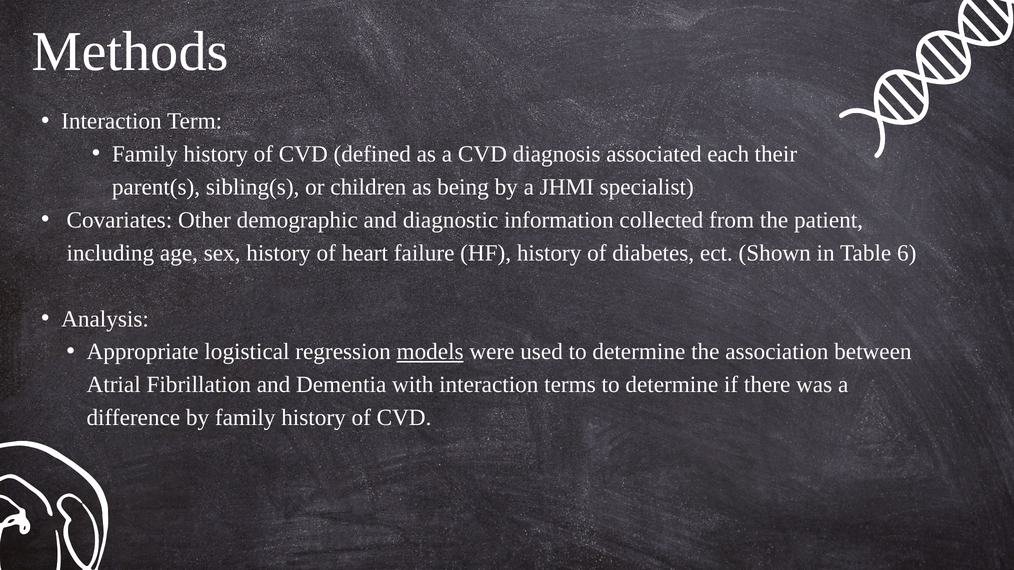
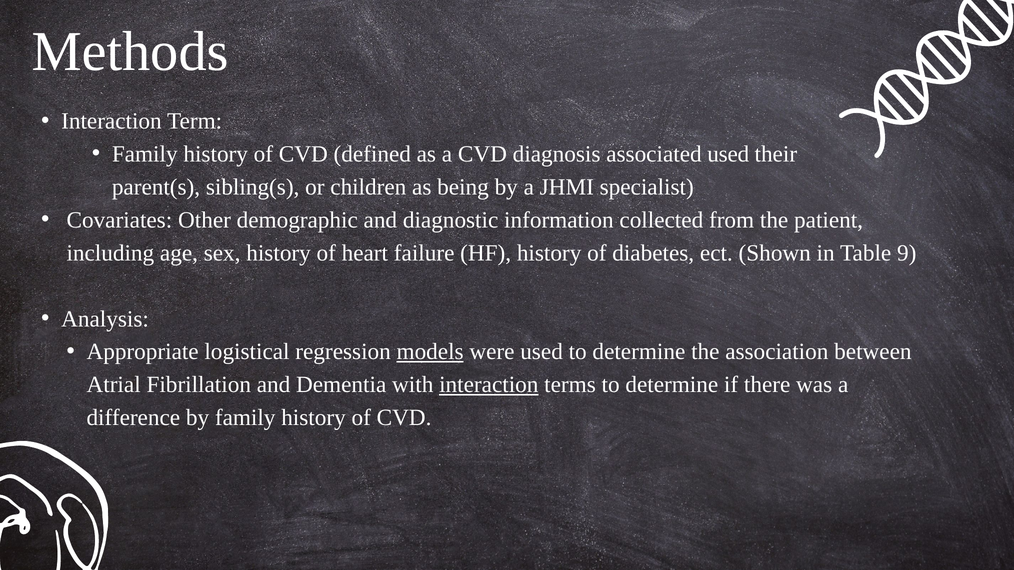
associated each: each -> used (728, 154)
6: 6 -> 9 (907, 253)
interaction underline: none -> present (489, 385)
